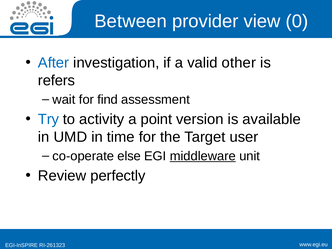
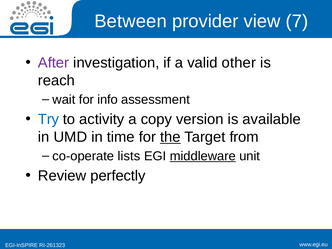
0: 0 -> 7 (297, 21)
After colour: blue -> purple (54, 63)
refers: refers -> reach (56, 81)
find: find -> info (108, 100)
point: point -> copy (156, 119)
the underline: none -> present (170, 137)
user: user -> from (244, 137)
else: else -> lists (129, 156)
